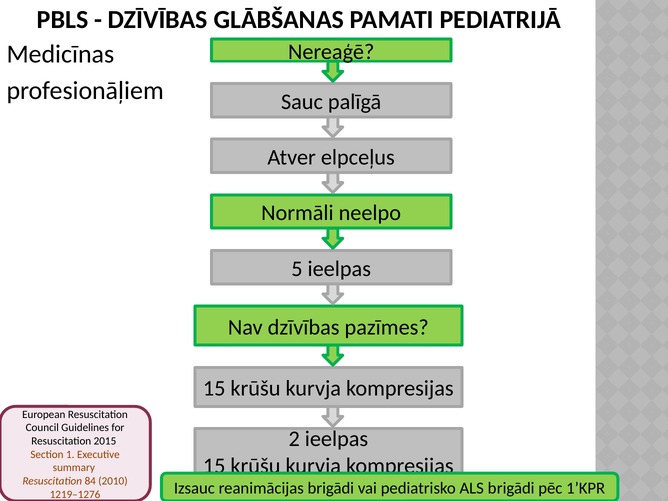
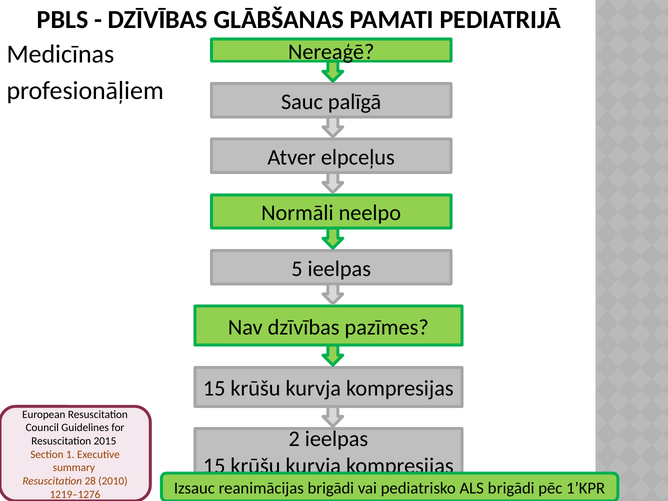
84: 84 -> 28 (90, 481)
